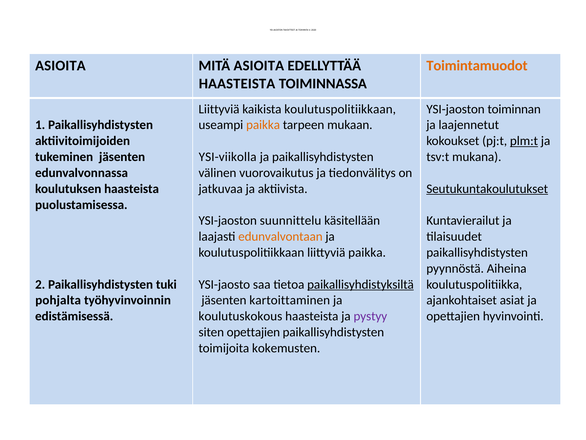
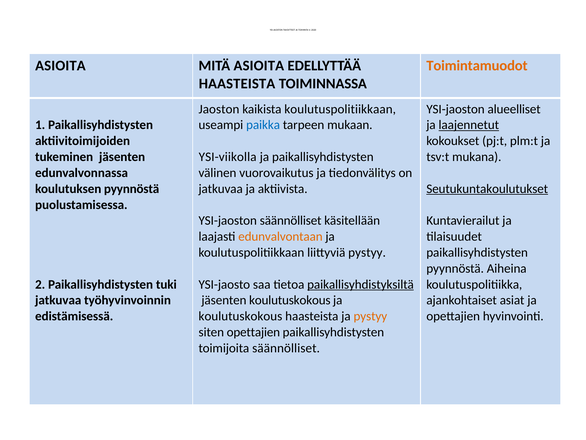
Liittyviä: Liittyviä -> Jaoston (219, 109)
toiminnan: toiminnan -> alueelliset (514, 109)
paikka colour: orange -> blue (263, 125)
laajennetut underline: none -> present (469, 125)
plm:t underline: present -> none (524, 141)
koulutuksen haasteista: haasteista -> pyynnöstä (132, 189)
YSI-jaoston suunnittelu: suunnittelu -> säännölliset (291, 220)
liittyviä paikka: paikka -> pystyy (367, 252)
pohjalta: pohjalta -> jatkuvaa (58, 300)
jäsenten kartoittaminen: kartoittaminen -> koulutuskokous (290, 300)
pystyy colour: purple -> orange (370, 316)
toimijoita kokemusten: kokemusten -> säännölliset (286, 348)
